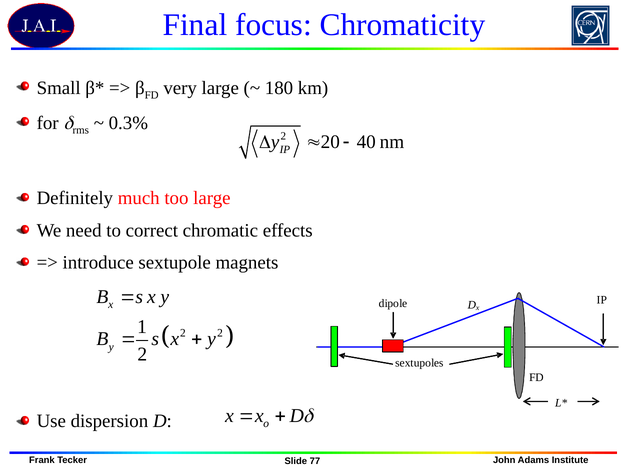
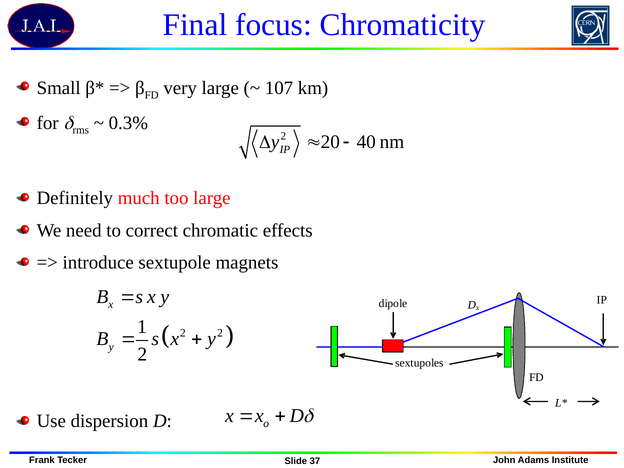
180: 180 -> 107 (279, 88)
77: 77 -> 37 (315, 461)
